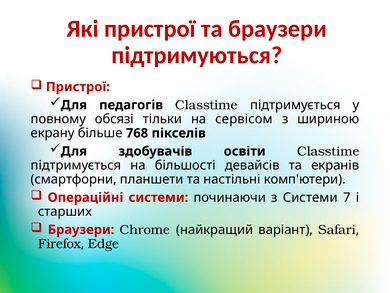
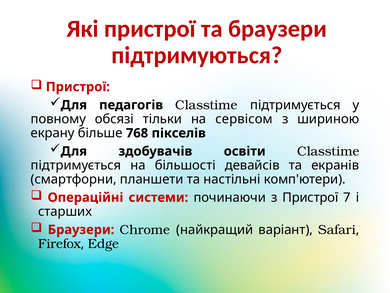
з Системи: Системи -> Пристрої (310, 197)
